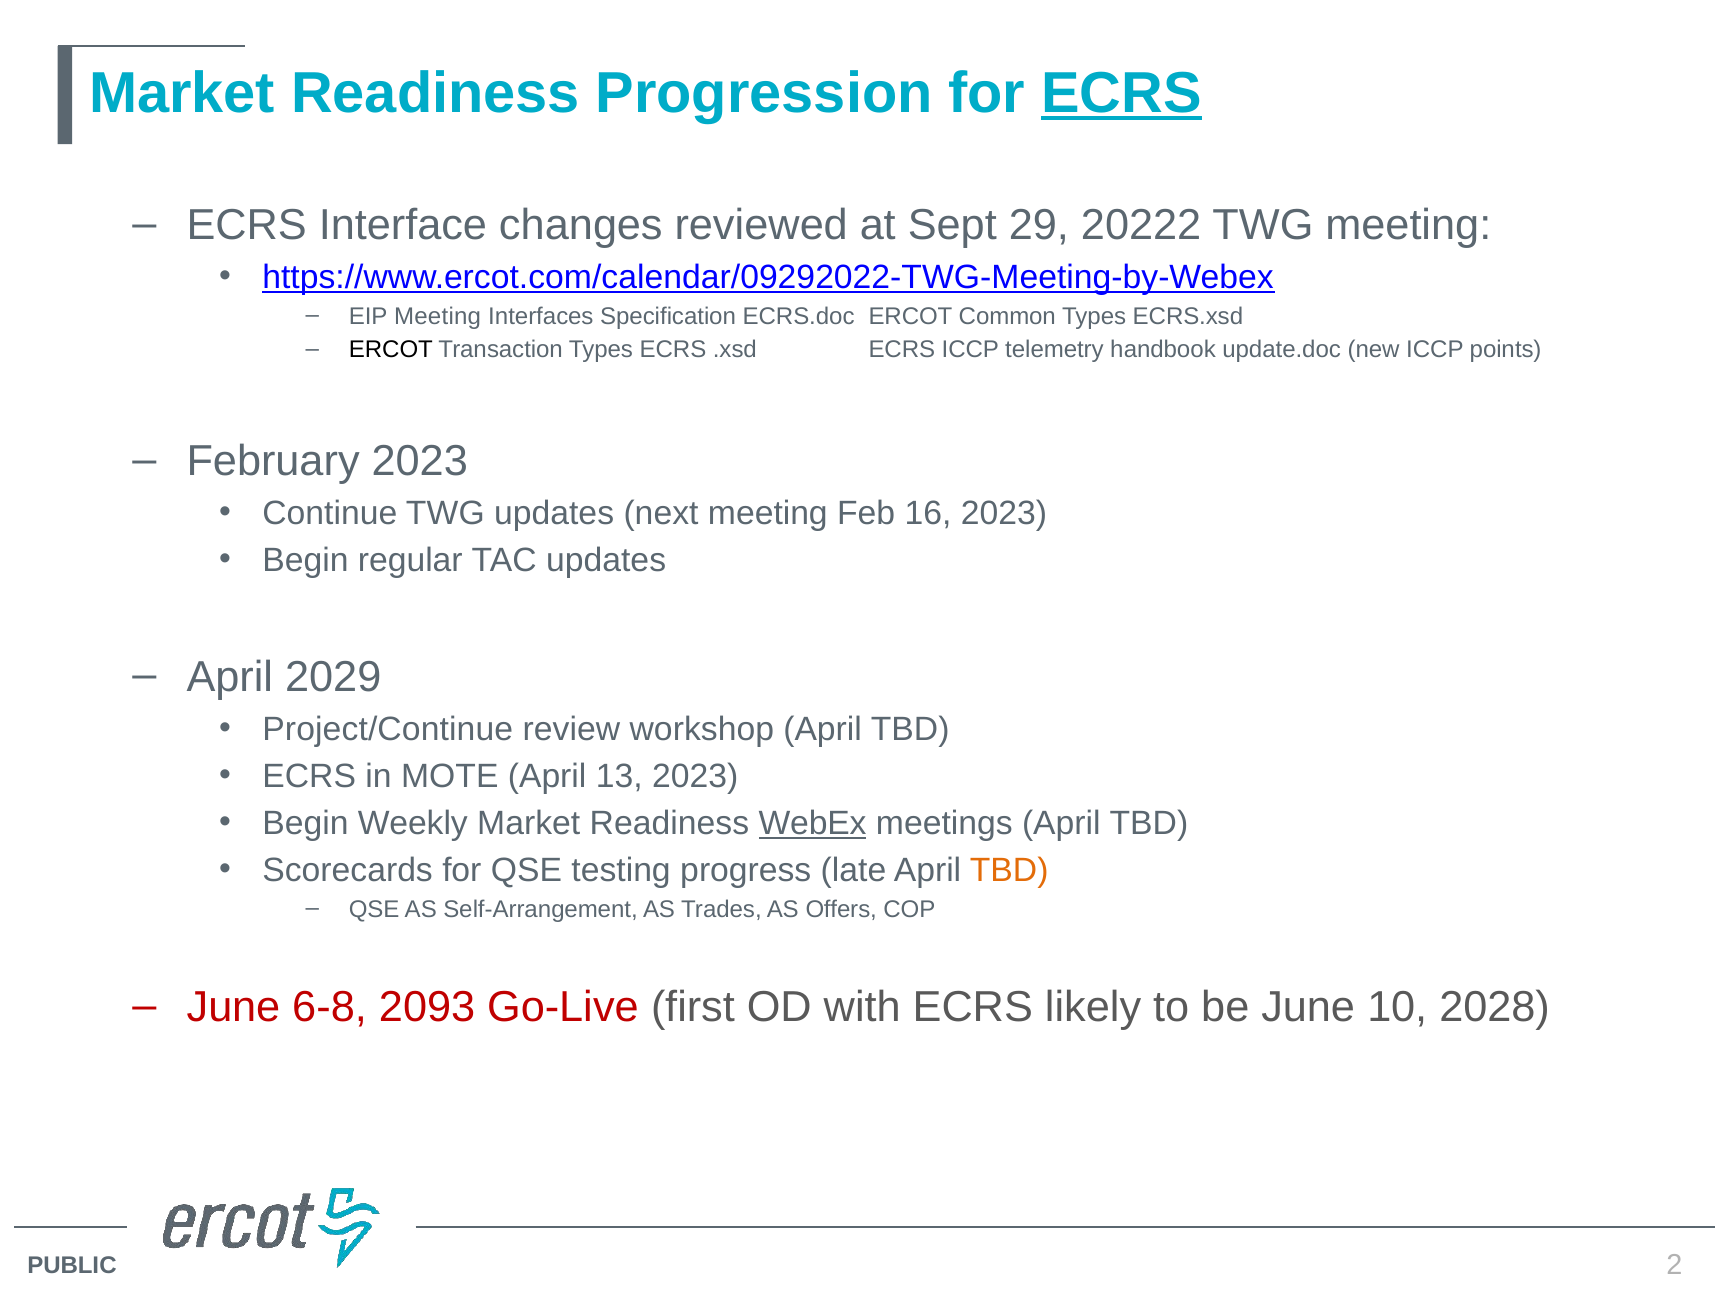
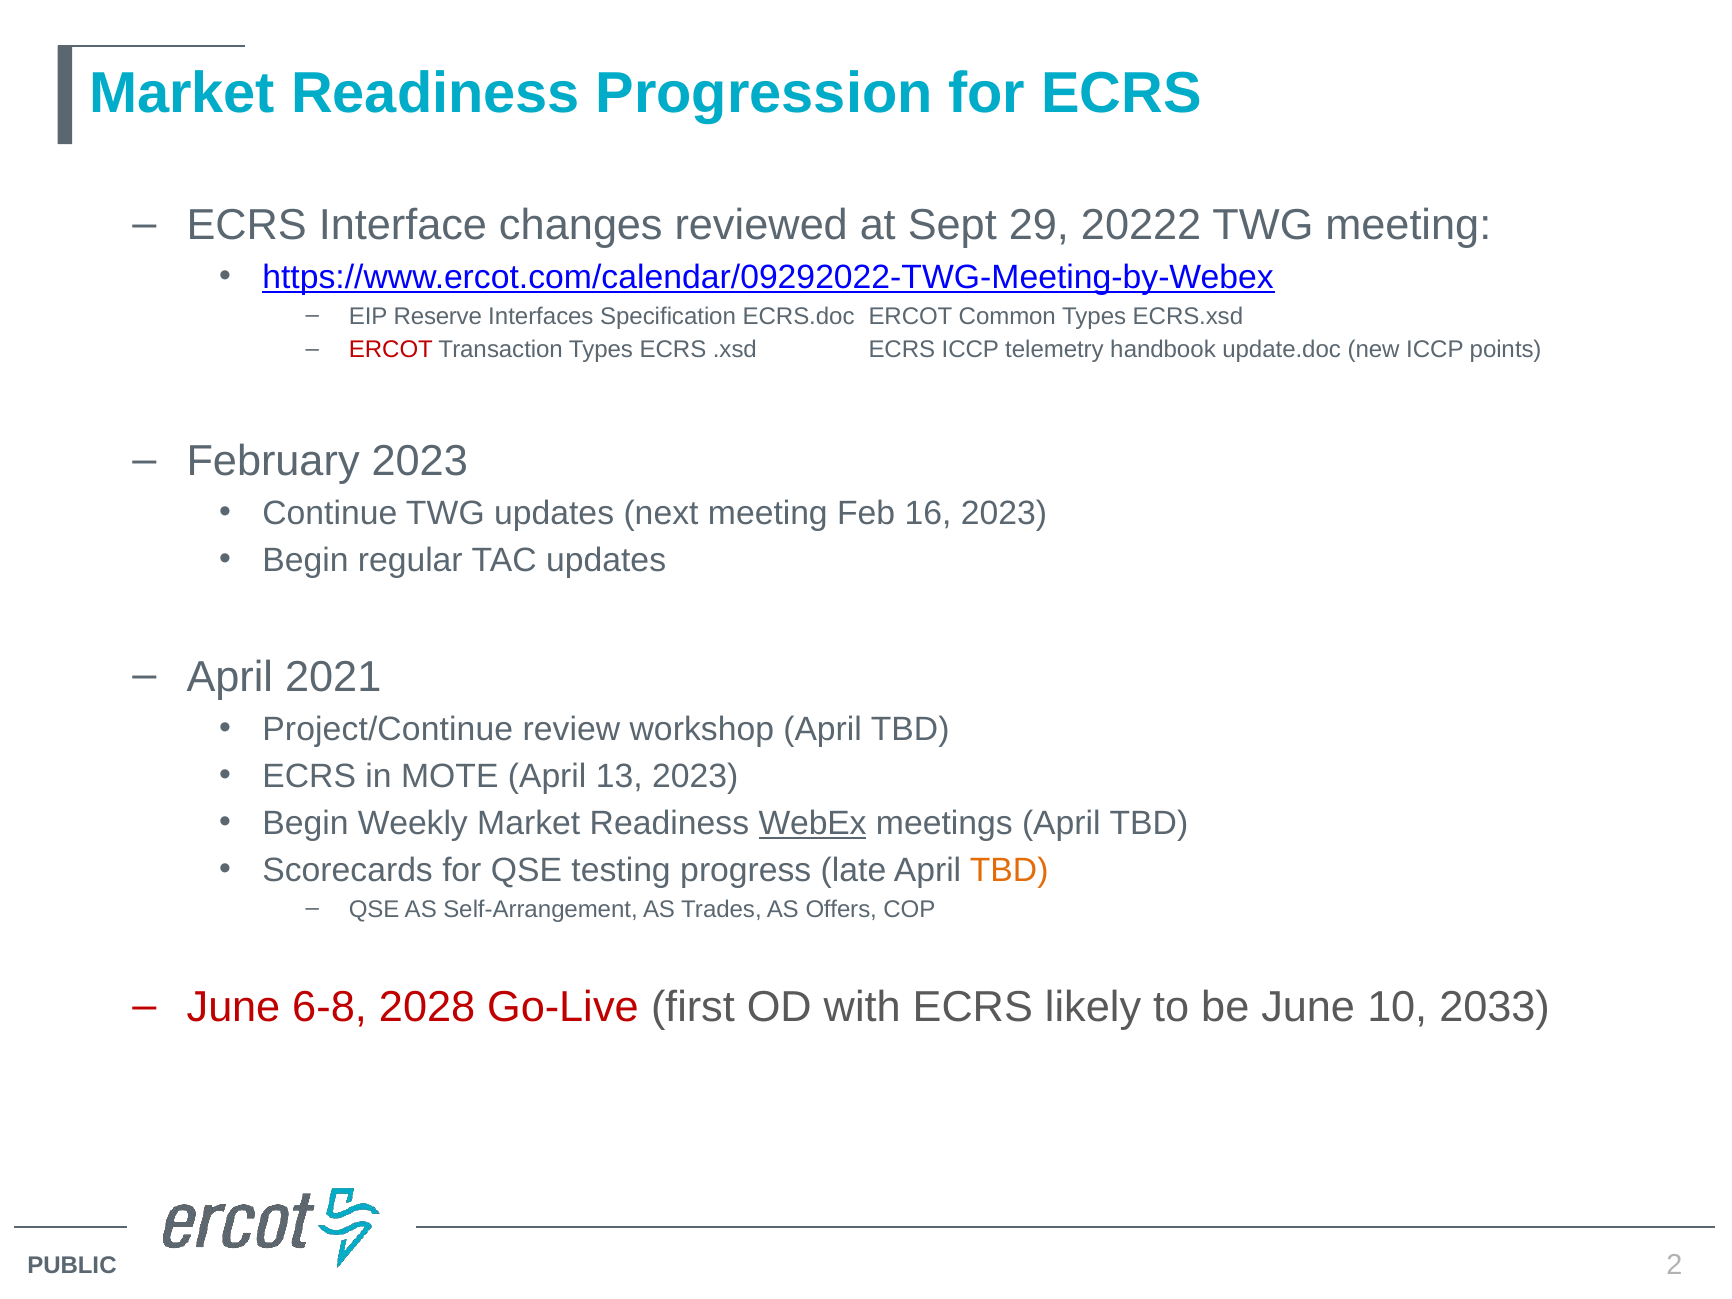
ECRS underline: present -> none (1122, 93)
EIP Meeting: Meeting -> Reserve (438, 316)
ERCOT colour: black -> red (391, 350)
2029: 2029 -> 2021 (333, 677)
2093: 2093 -> 2028 (427, 1007)
2028: 2028 -> 2033 (1495, 1007)
